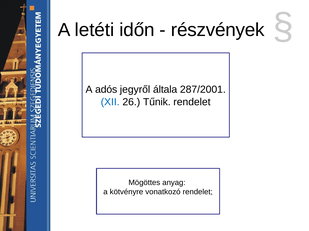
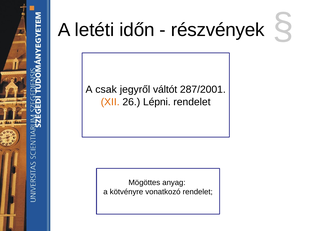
adós: adós -> csak (106, 90)
általa: általa -> váltót (165, 90)
XII colour: blue -> orange (110, 102)
Tűnik: Tűnik -> Lépni (157, 102)
